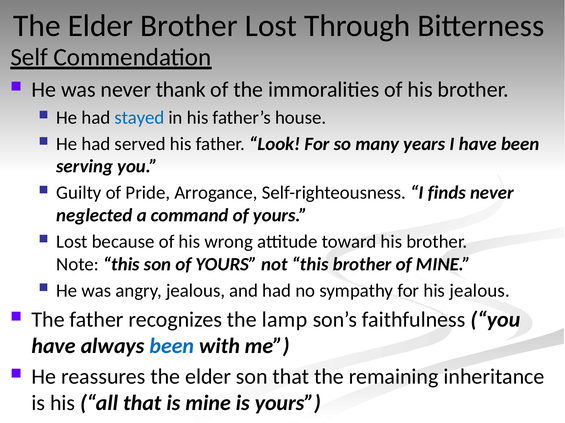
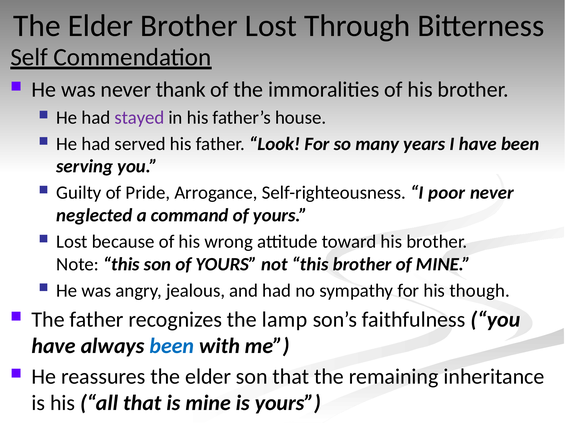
stayed colour: blue -> purple (139, 118)
finds: finds -> poor (447, 193)
his jealous: jealous -> though (480, 291)
